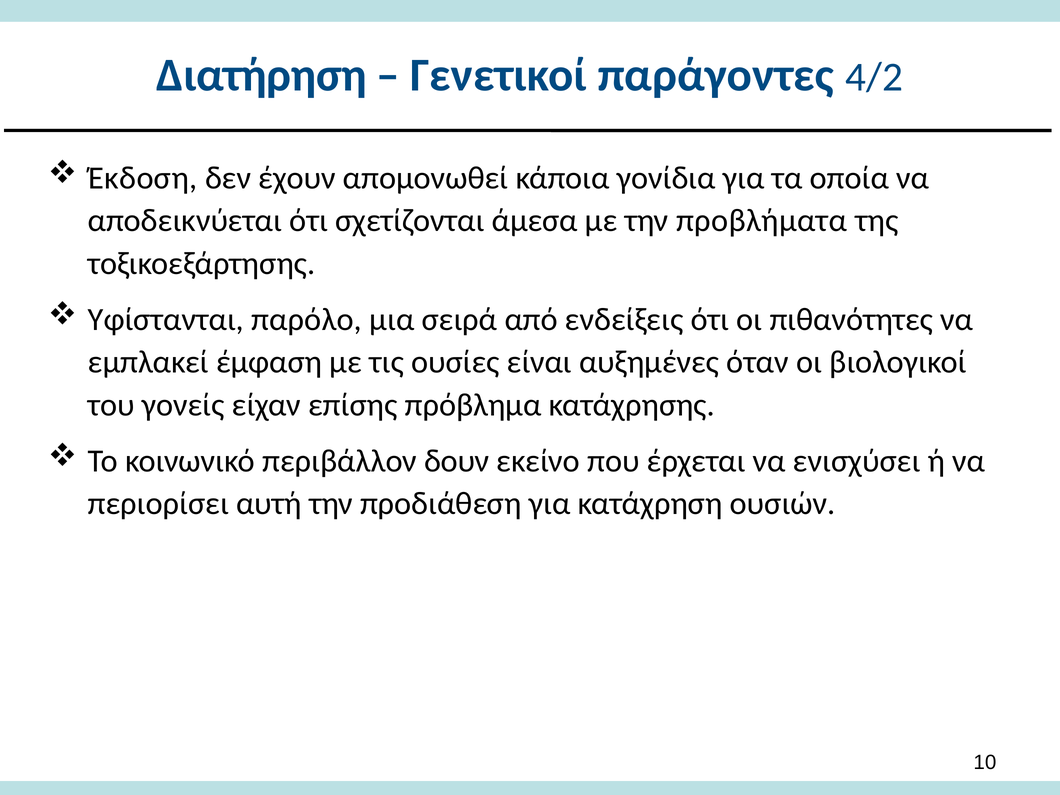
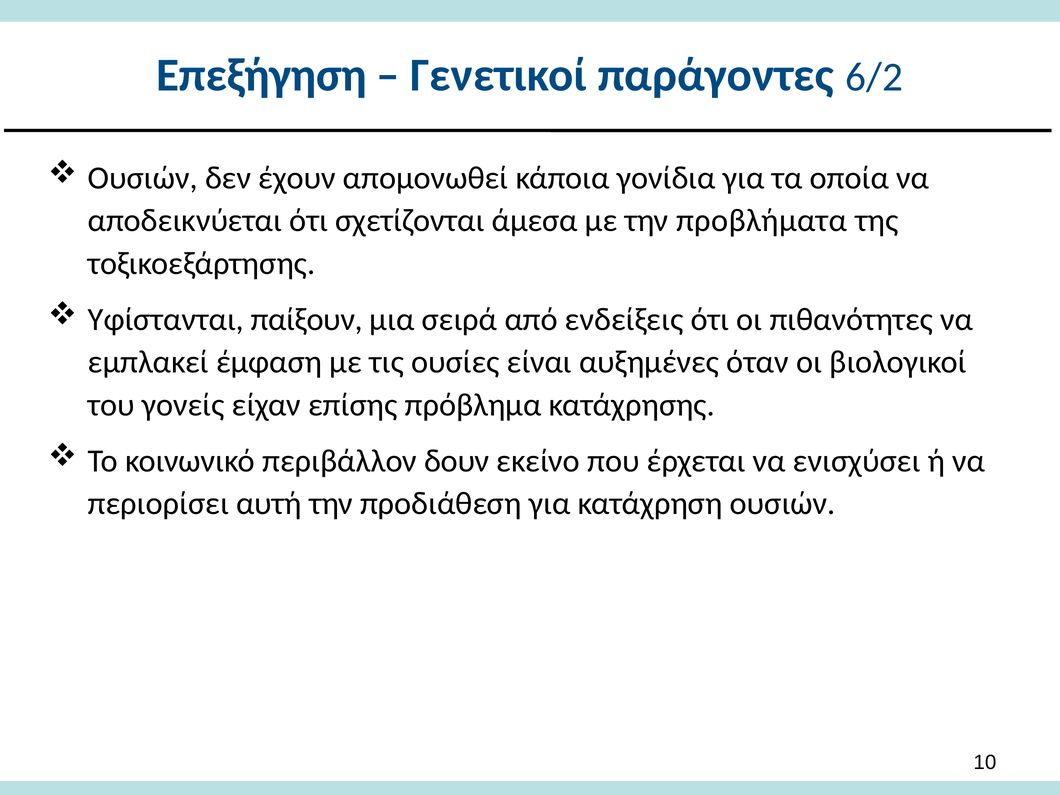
Διατήρηση: Διατήρηση -> Επεξήγηση (262, 75)
4/2: 4/2 -> 6/2 (874, 77)
Έκδοση: Έκδοση -> Ουσιών (143, 178)
παρόλο: παρόλο -> παίξουν (307, 319)
